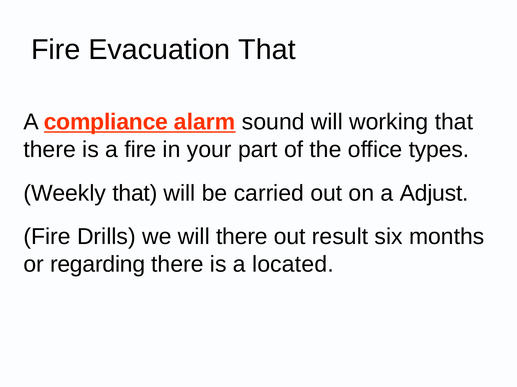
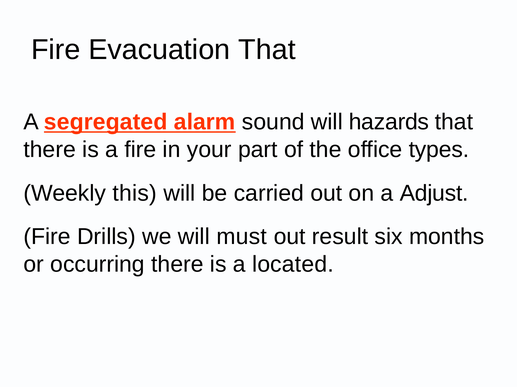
compliance: compliance -> segregated (106, 122)
working: working -> hazards (389, 122)
Weekly that: that -> this (135, 194)
will there: there -> must (242, 237)
regarding: regarding -> occurring (98, 265)
